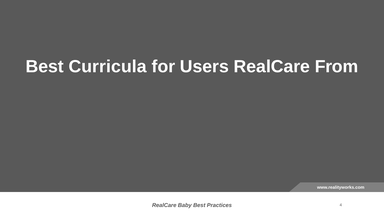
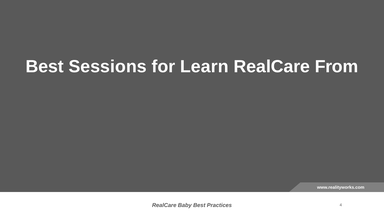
Curricula: Curricula -> Sessions (108, 67)
Users: Users -> Learn (204, 67)
